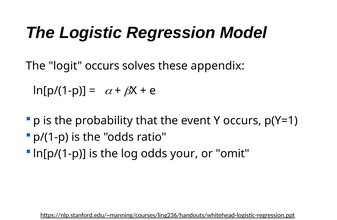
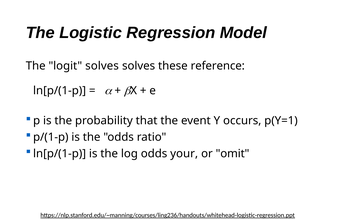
logit occurs: occurs -> solves (102, 66)
appendix: appendix -> reference (218, 66)
